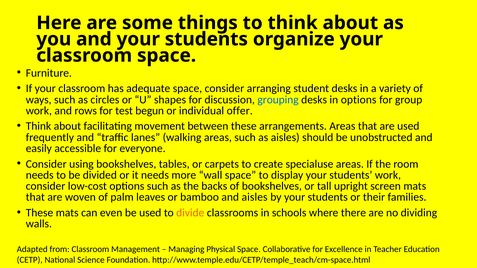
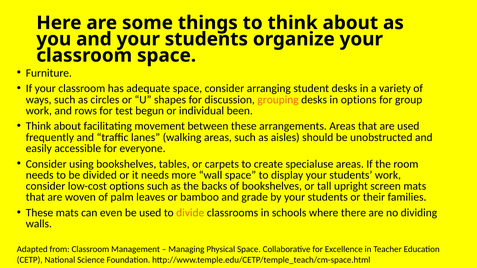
grouping colour: blue -> orange (278, 100)
offer: offer -> been (240, 111)
and aisles: aisles -> grade (255, 197)
